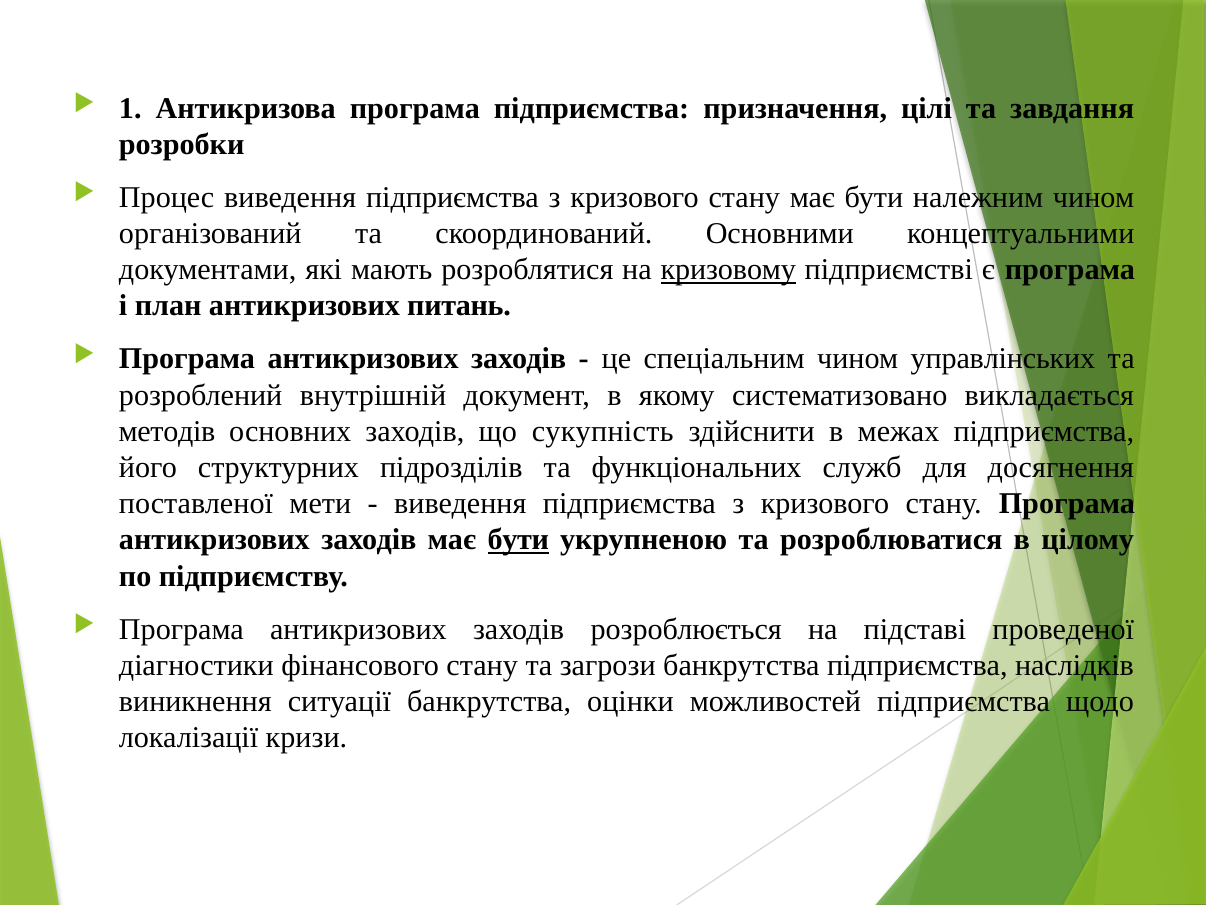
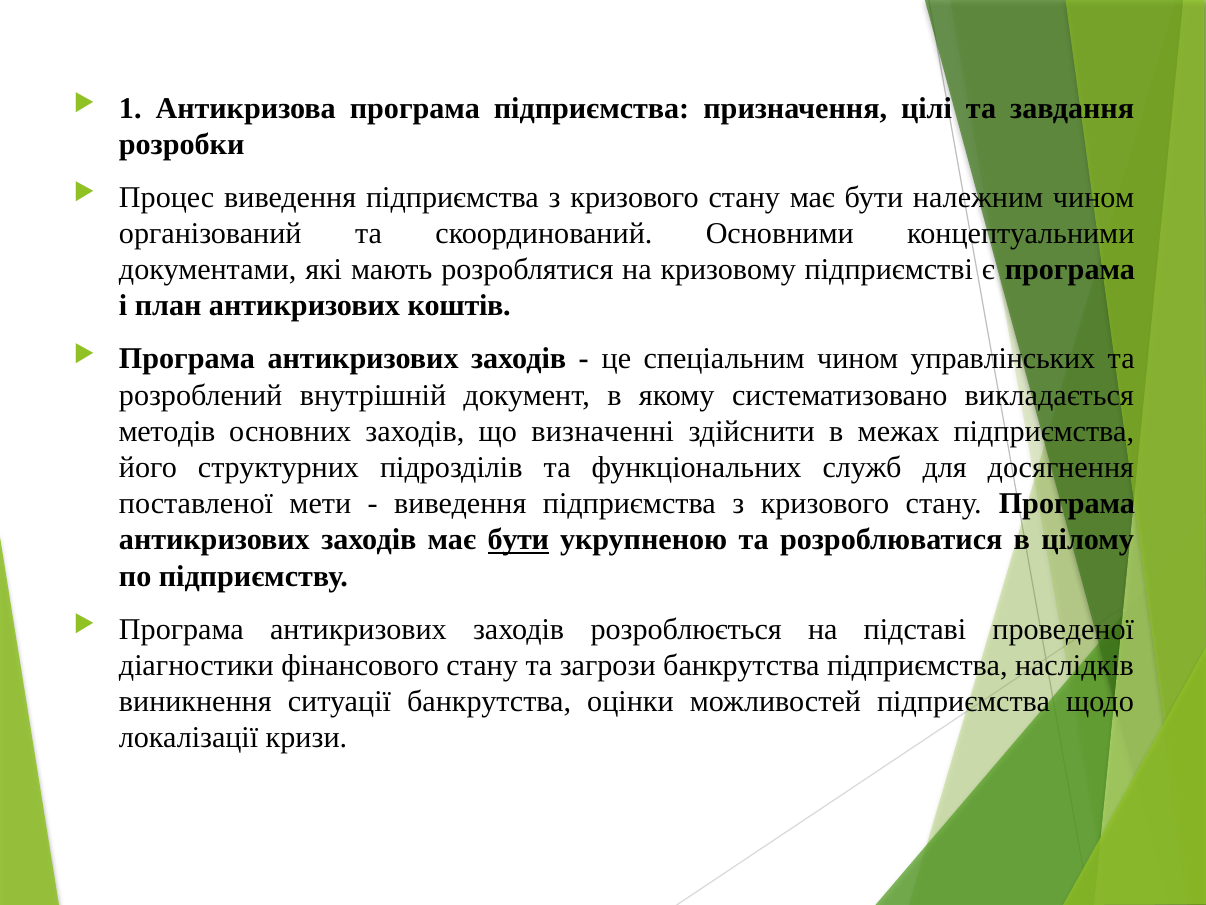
кризовому underline: present -> none (728, 270)
питань: питань -> коштів (459, 306)
сукупність: сукупність -> визначенні (603, 431)
